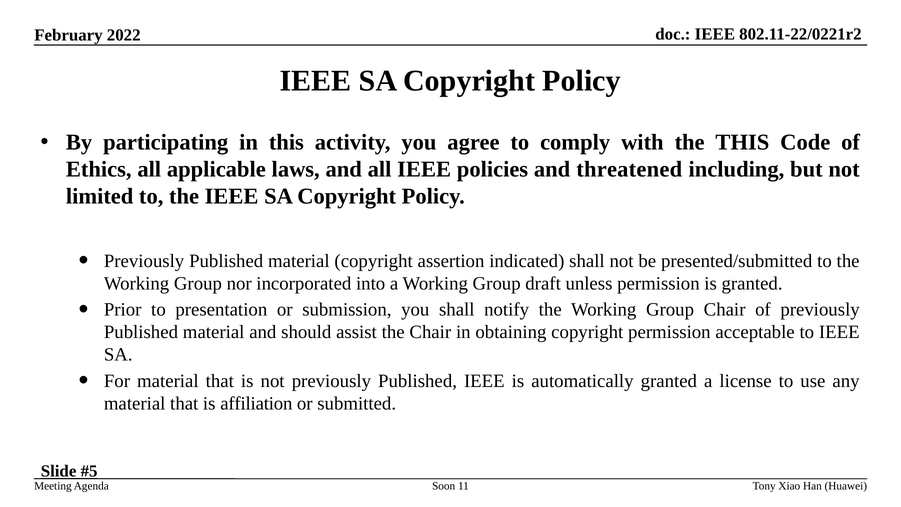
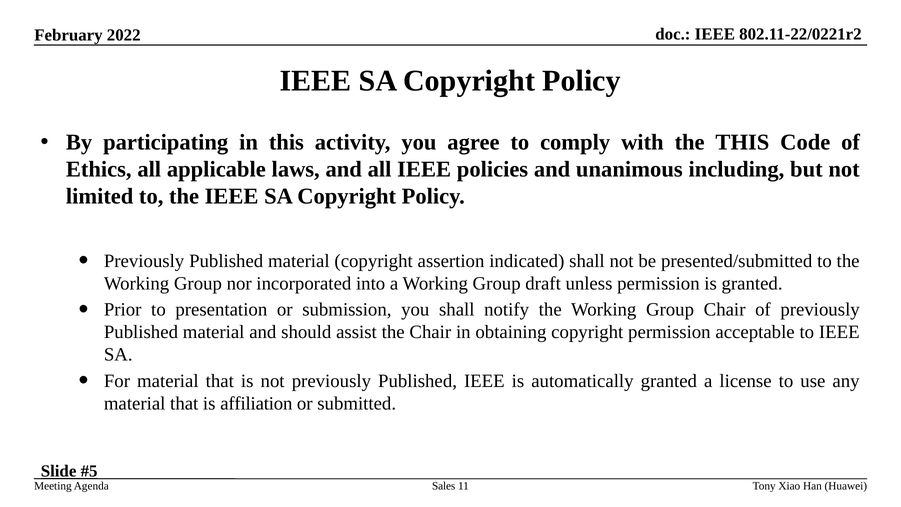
threatened: threatened -> unanimous (629, 169)
Soon: Soon -> Sales (444, 486)
